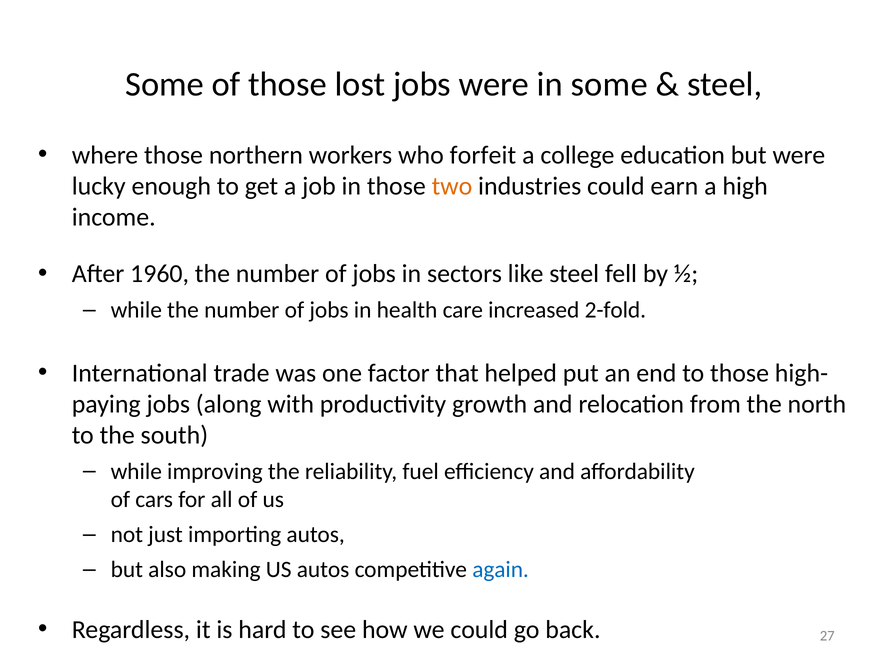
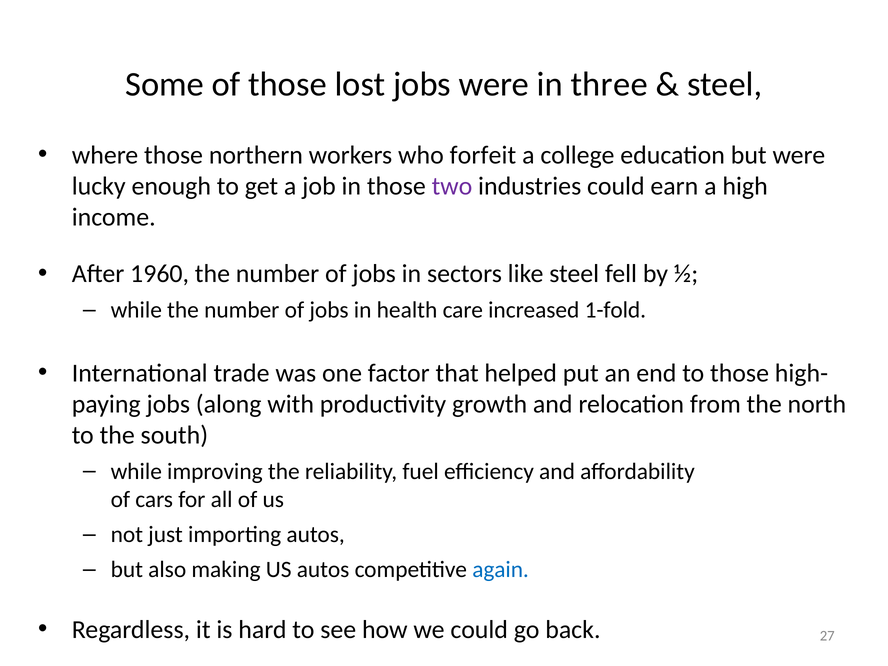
in some: some -> three (609, 85)
two colour: orange -> purple (452, 186)
2-fold: 2-fold -> 1-fold (615, 310)
